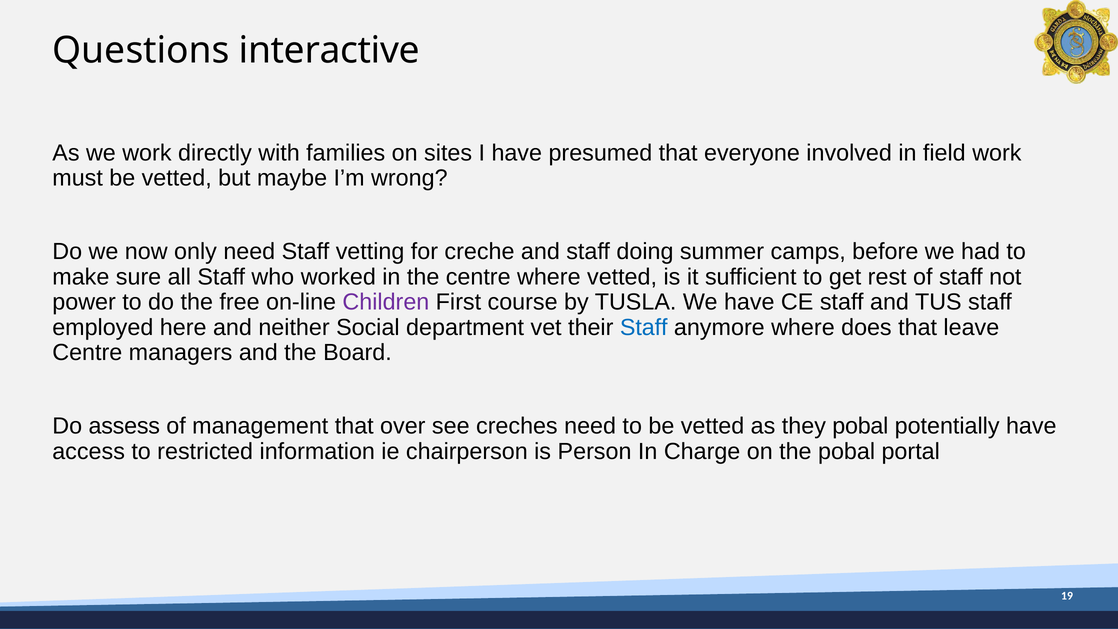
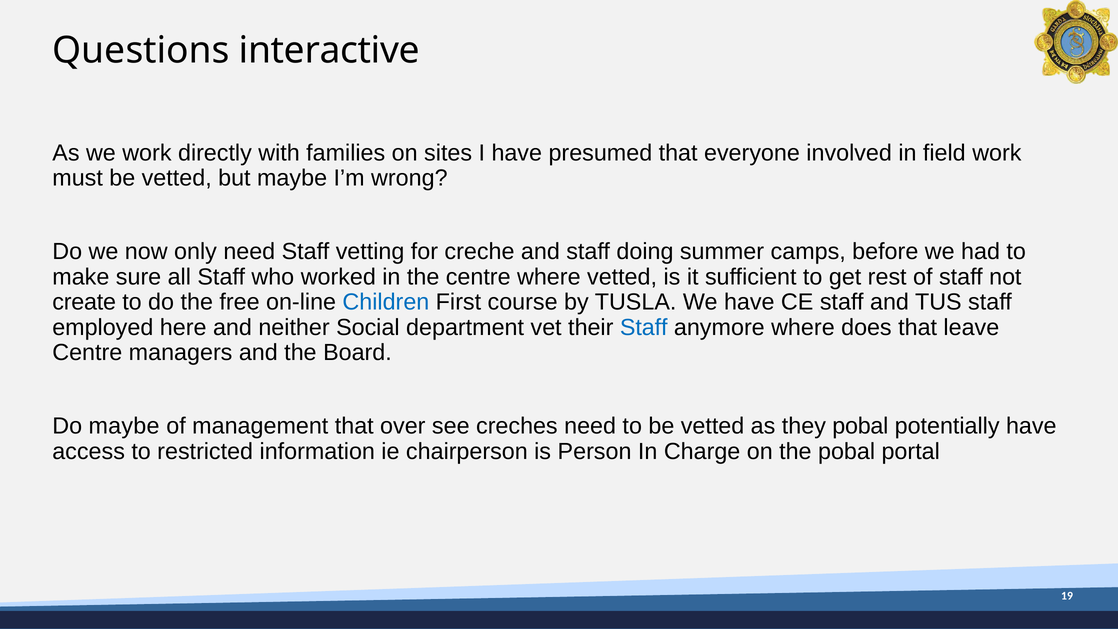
power: power -> create (84, 302)
Children colour: purple -> blue (386, 302)
Do assess: assess -> maybe (124, 426)
